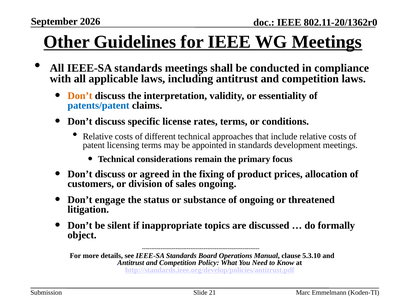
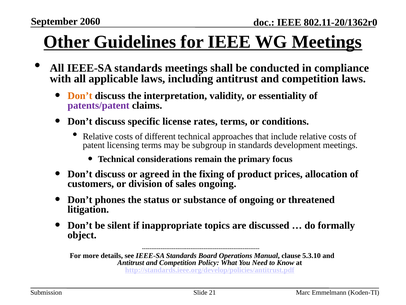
2026: 2026 -> 2060 (90, 22)
patents/patent colour: blue -> purple (98, 105)
appointed: appointed -> subgroup (209, 145)
engage: engage -> phones (110, 199)
